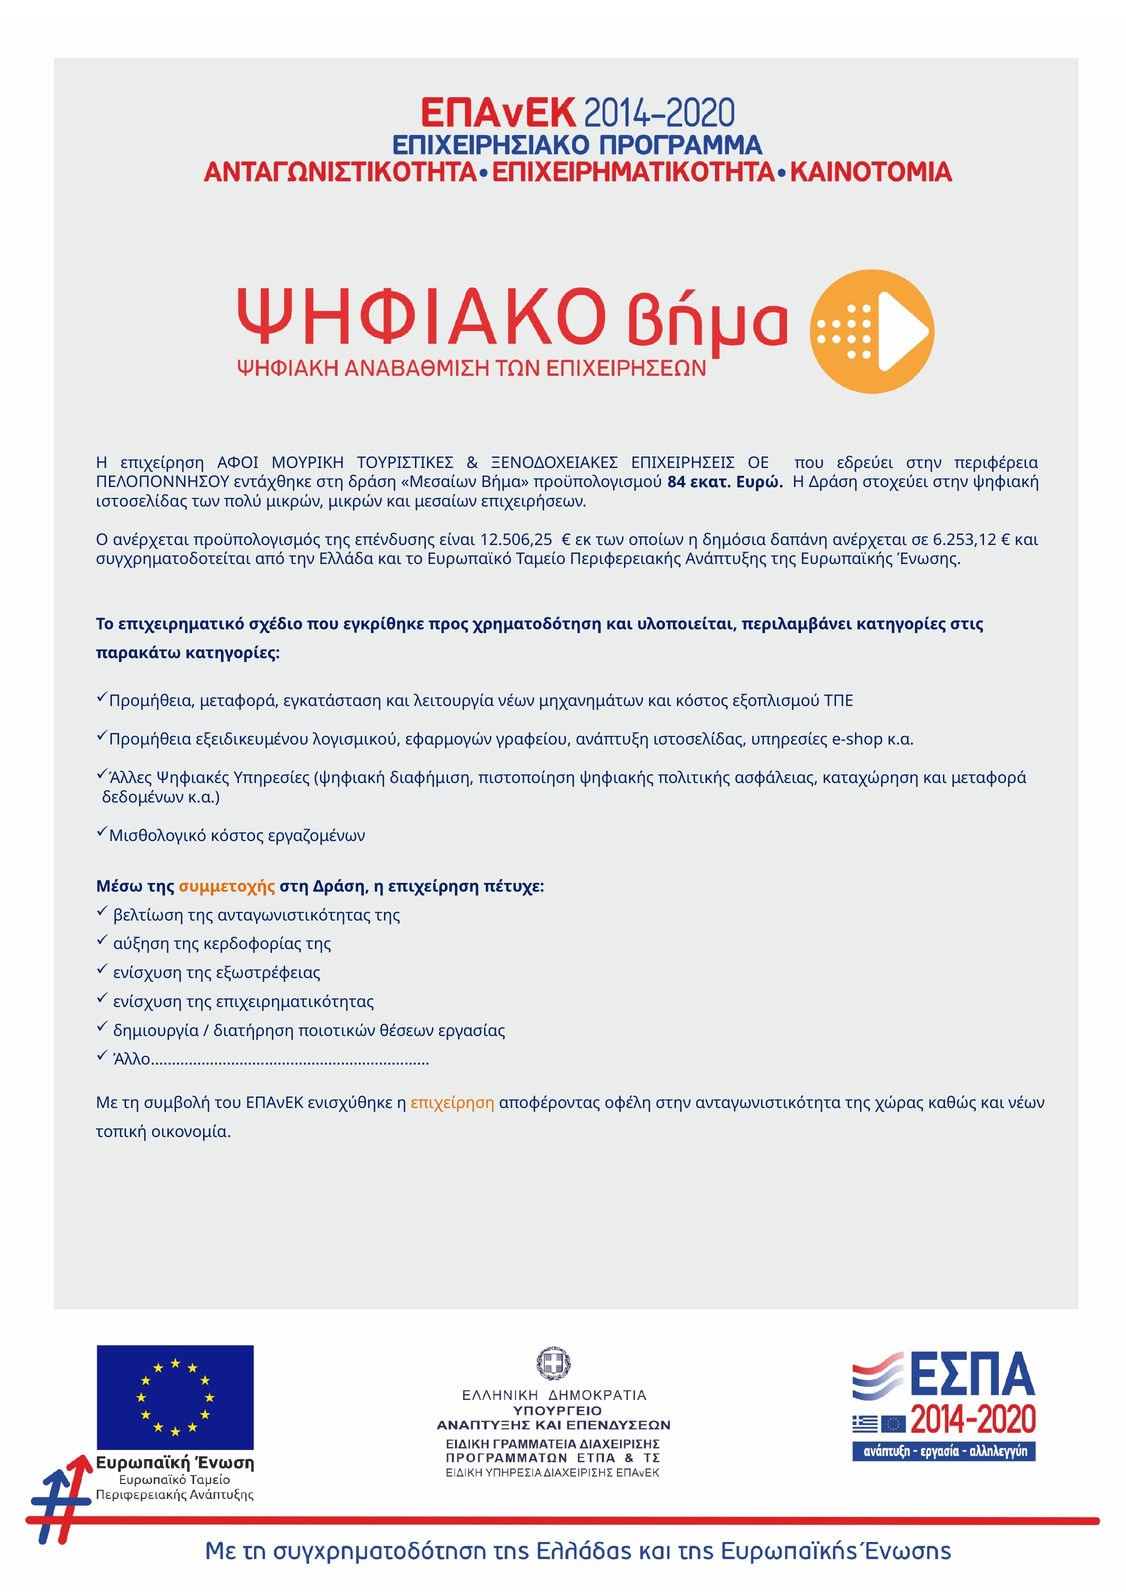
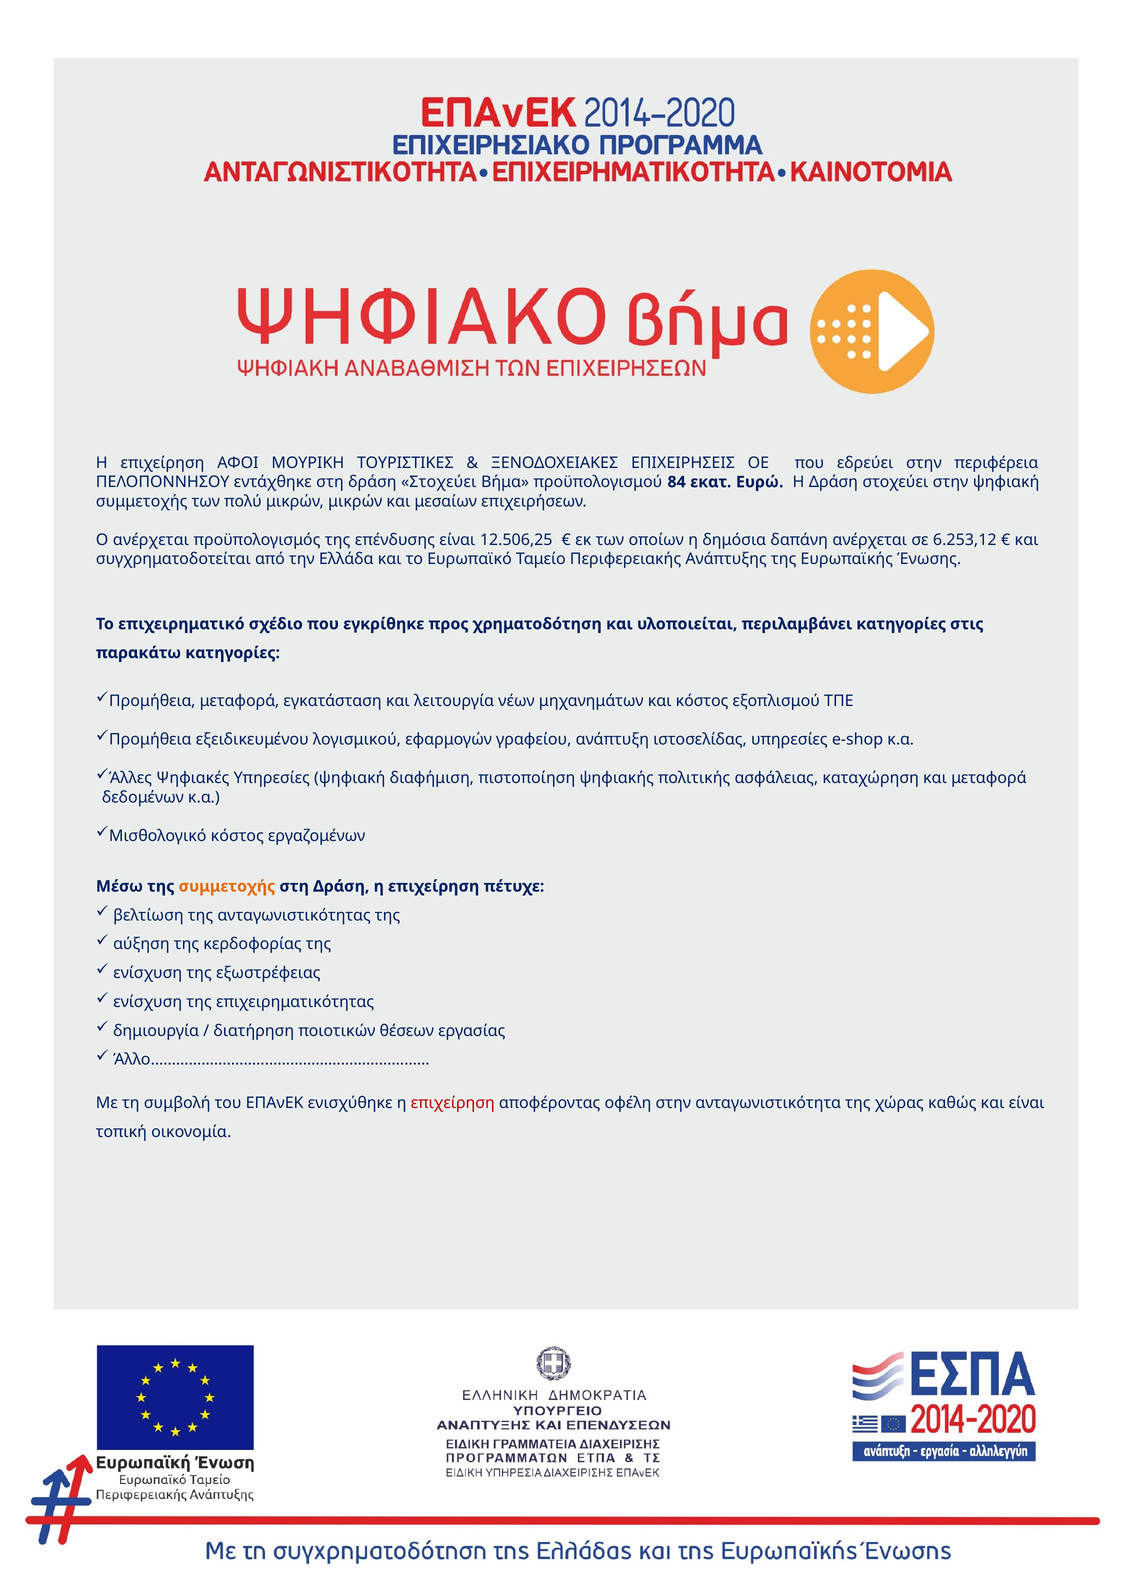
στη δράση Μεσαίων: Μεσαίων -> Στοχεύει (439, 482)
ιστοσελίδας: ιστοσελίδας -> συμμετοχής (142, 501)
επιχείρηση colour: orange -> red (453, 1103)
και νέων: νέων -> είναι (1027, 1103)
